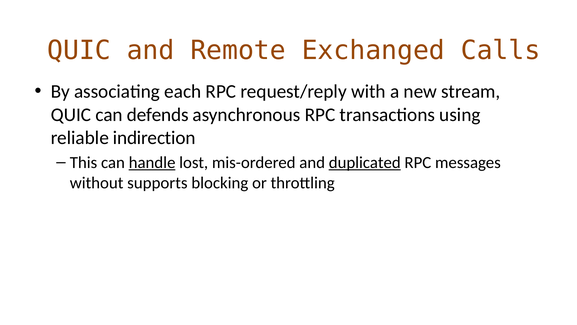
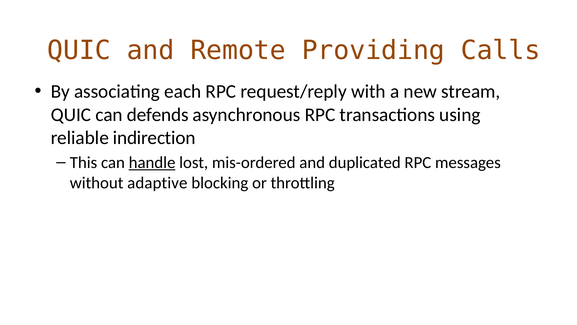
Exchanged: Exchanged -> Providing (373, 50)
duplicated underline: present -> none (365, 163)
supports: supports -> adaptive (157, 183)
